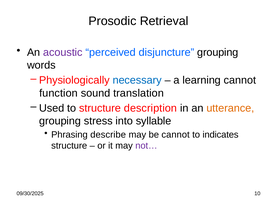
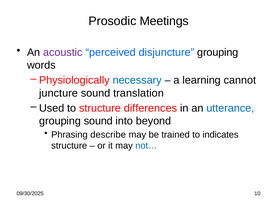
Retrieval: Retrieval -> Meetings (164, 21)
function: function -> juncture (59, 93)
description: description -> differences (150, 109)
utterance colour: orange -> blue (230, 109)
grouping stress: stress -> sound (98, 121)
syllable: syllable -> beyond (154, 121)
be cannot: cannot -> trained (176, 135)
not… colour: purple -> blue (146, 146)
